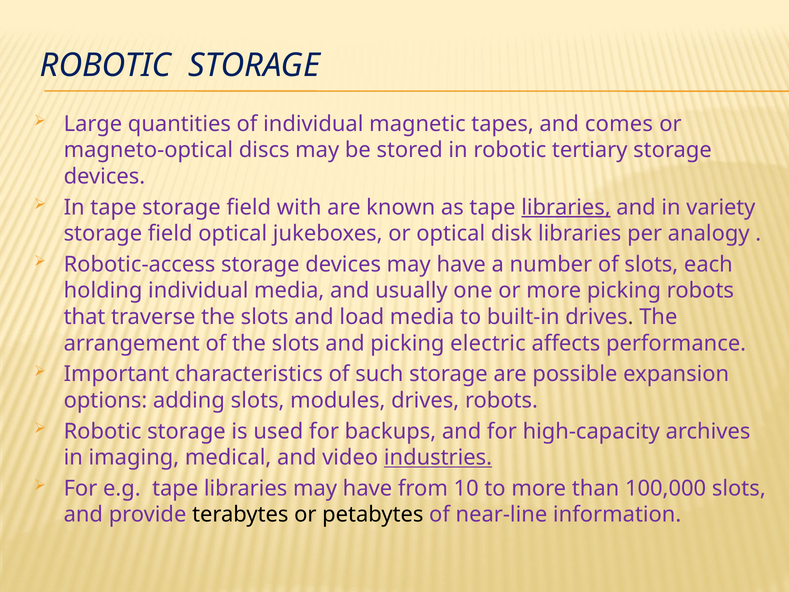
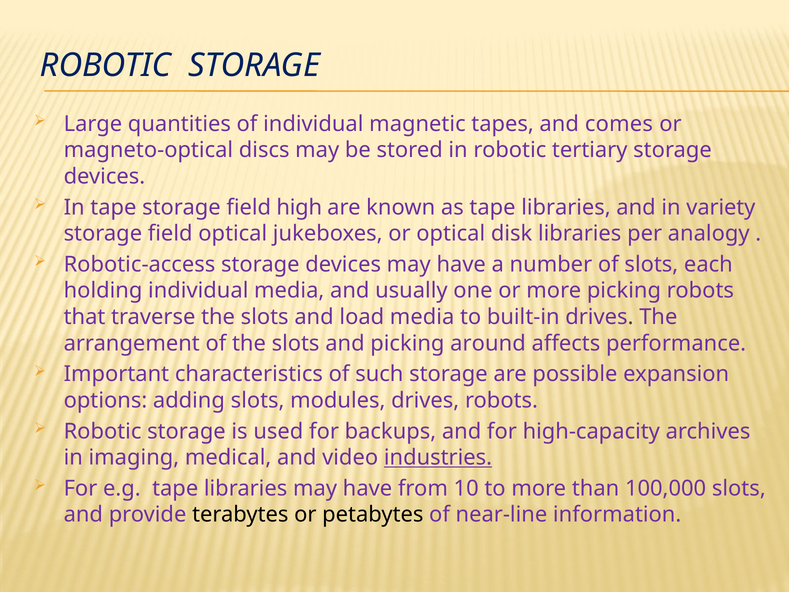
with: with -> high (299, 207)
libraries underline: present -> none (566, 207)
electric: electric -> around (488, 343)
